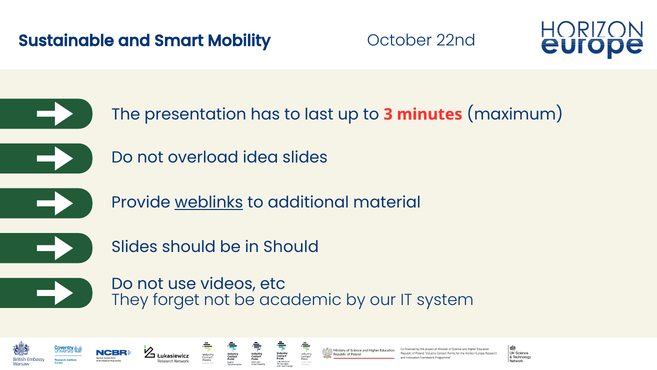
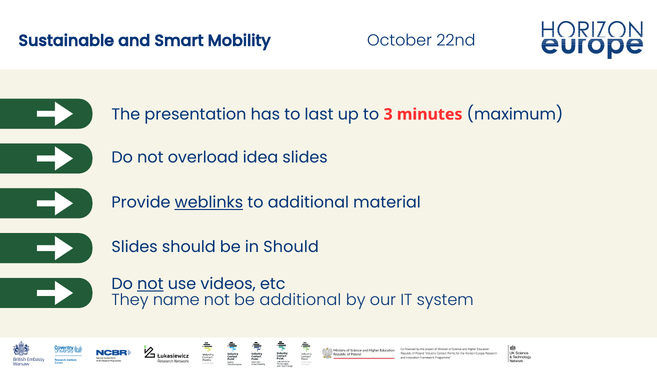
not underline: none -> present (150, 284)
forget: forget -> name (176, 300)
be academic: academic -> additional (300, 300)
